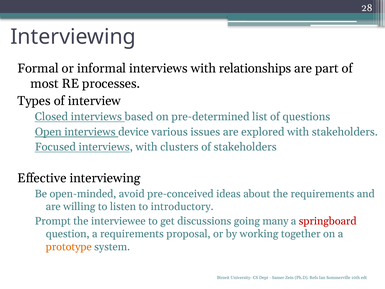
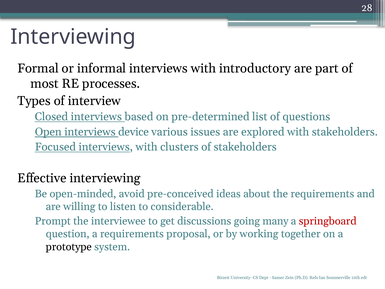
relationships: relationships -> introductory (255, 68)
introductory: introductory -> considerable (182, 206)
prototype colour: orange -> black (69, 247)
